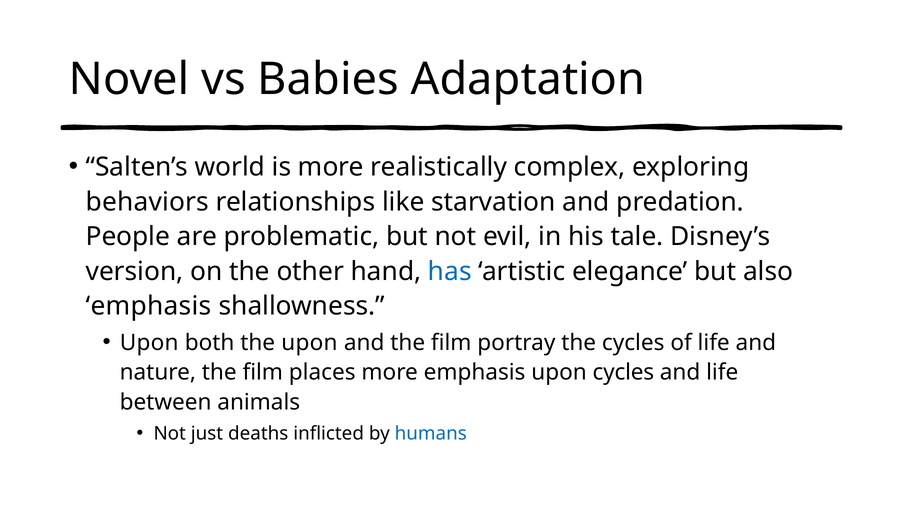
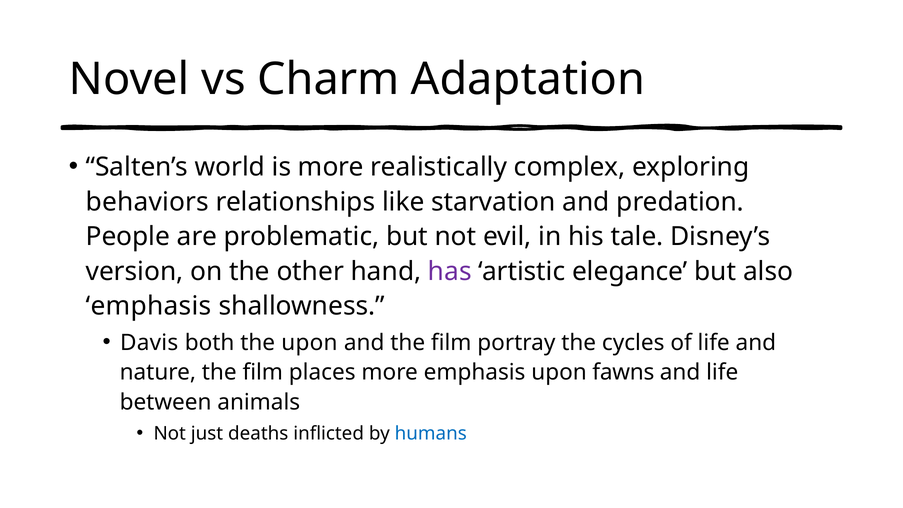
Babies: Babies -> Charm (328, 79)
has colour: blue -> purple (450, 271)
Upon: Upon -> Davis (149, 343)
upon cycles: cycles -> fawns (623, 372)
